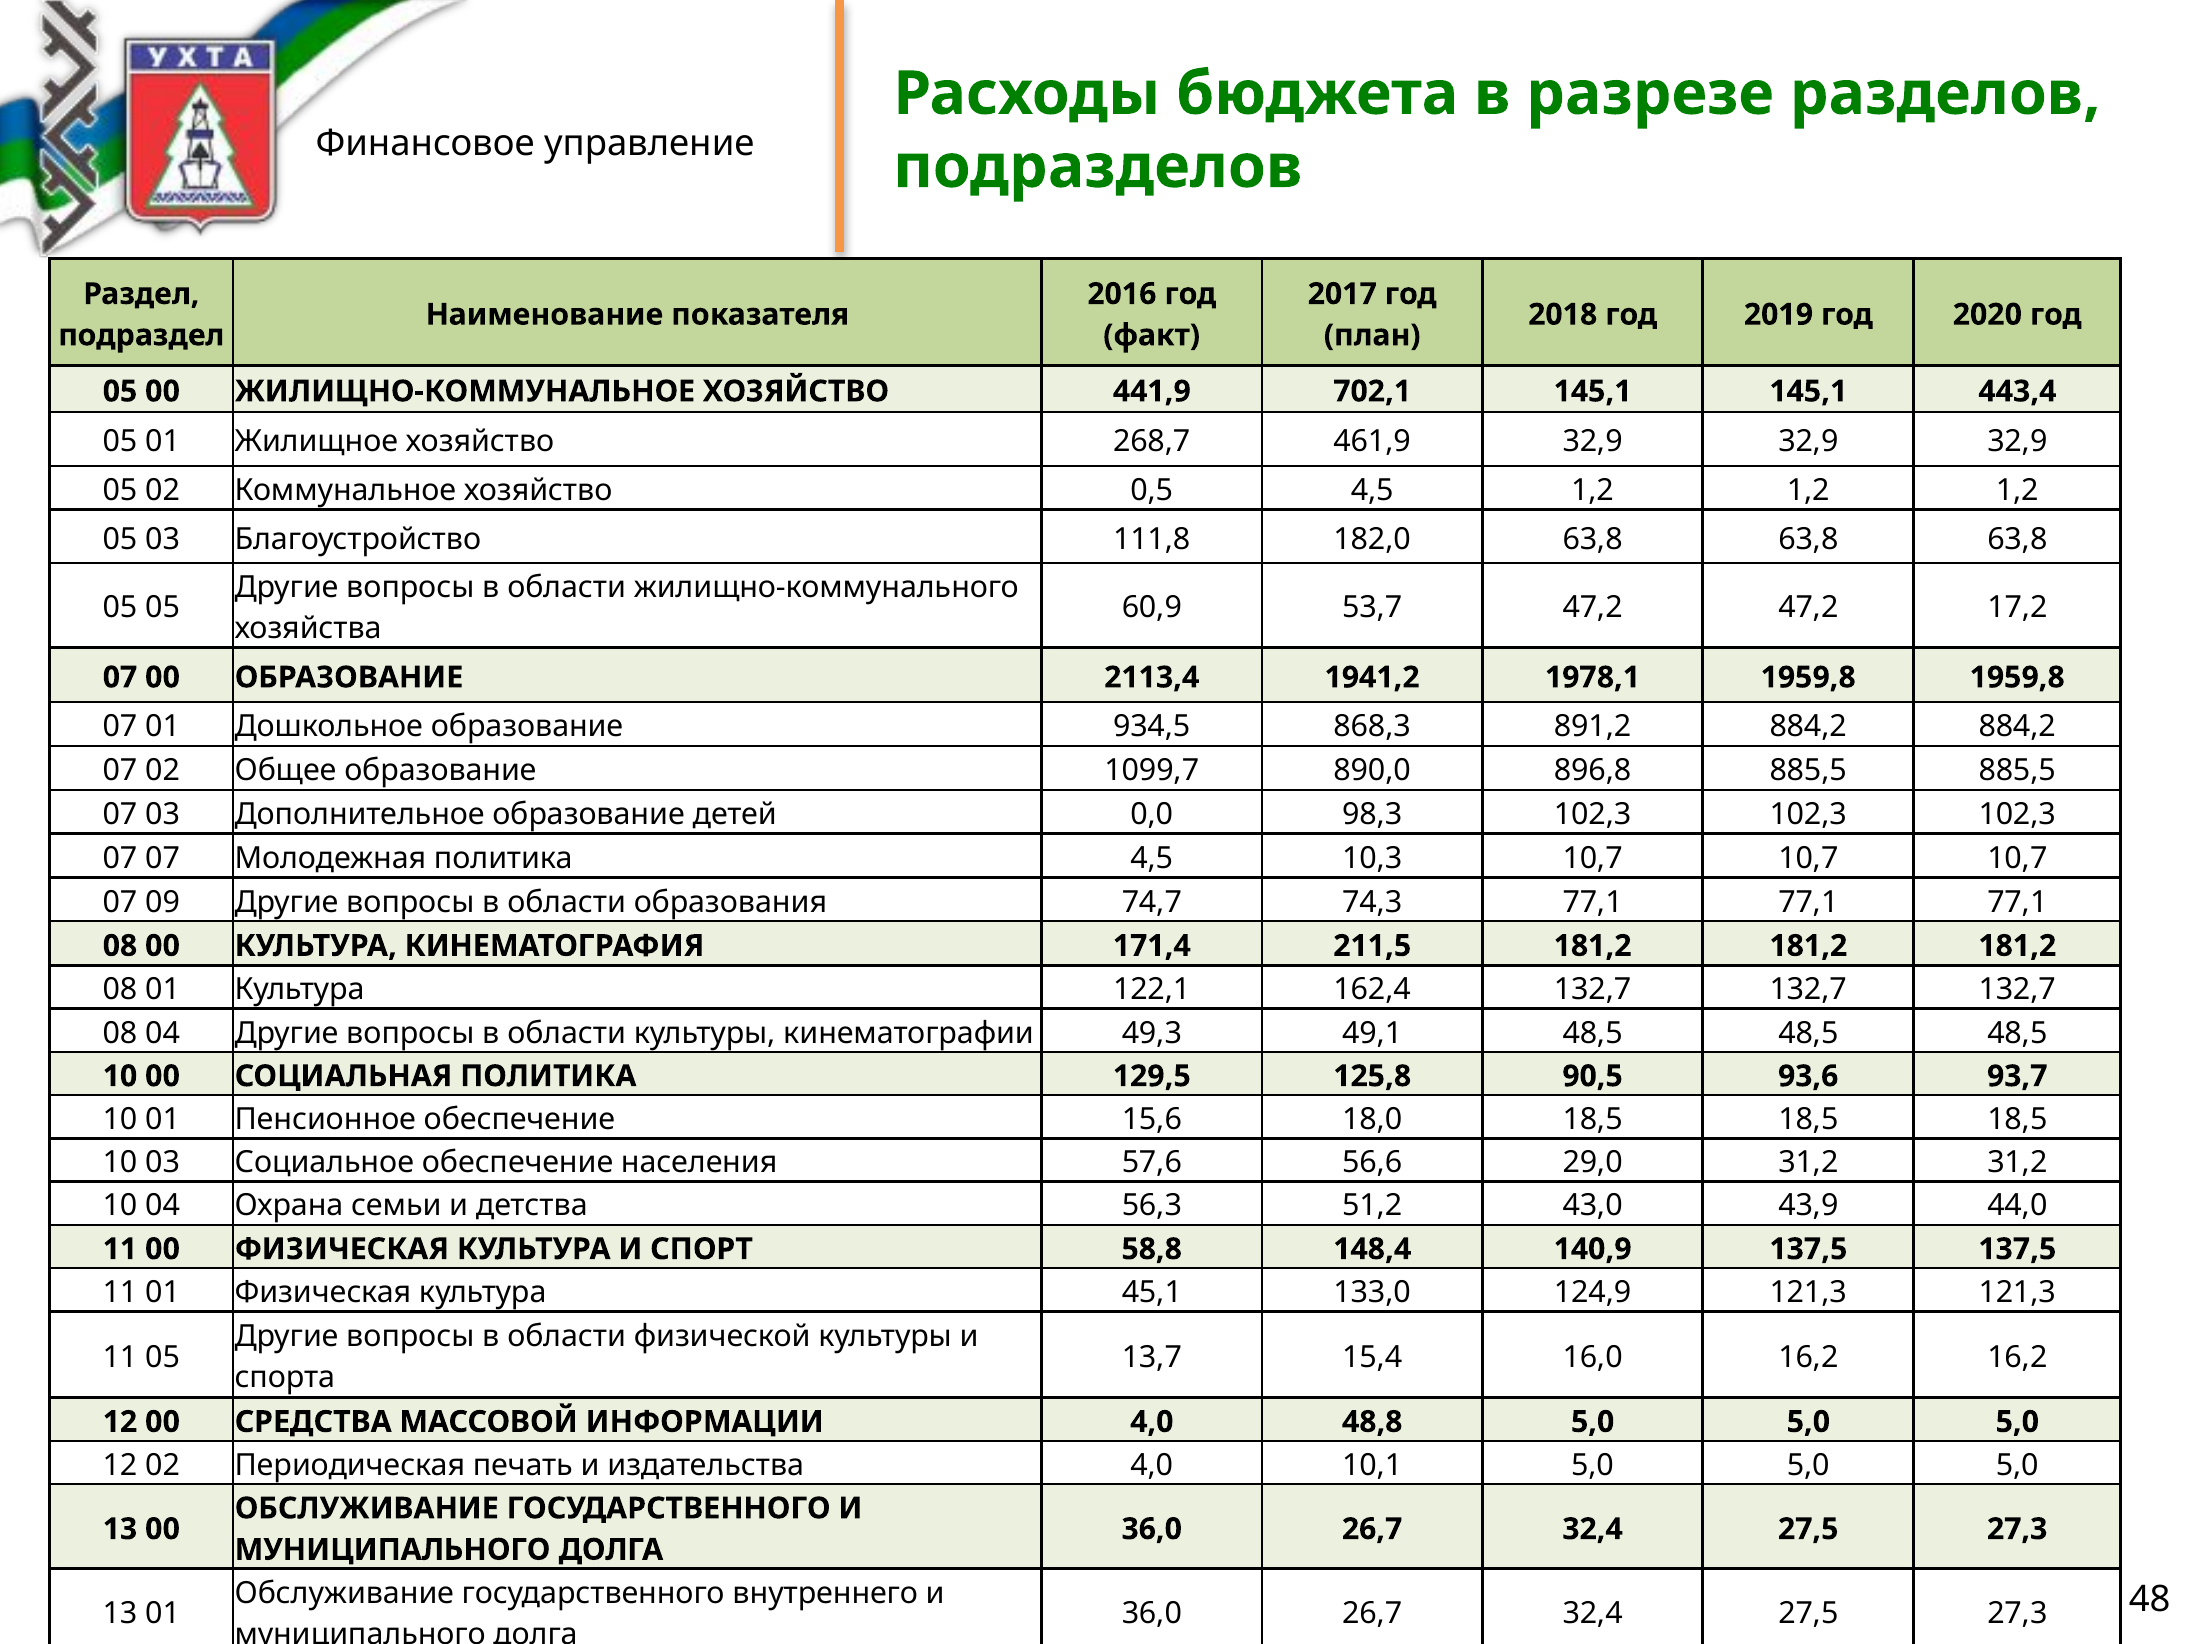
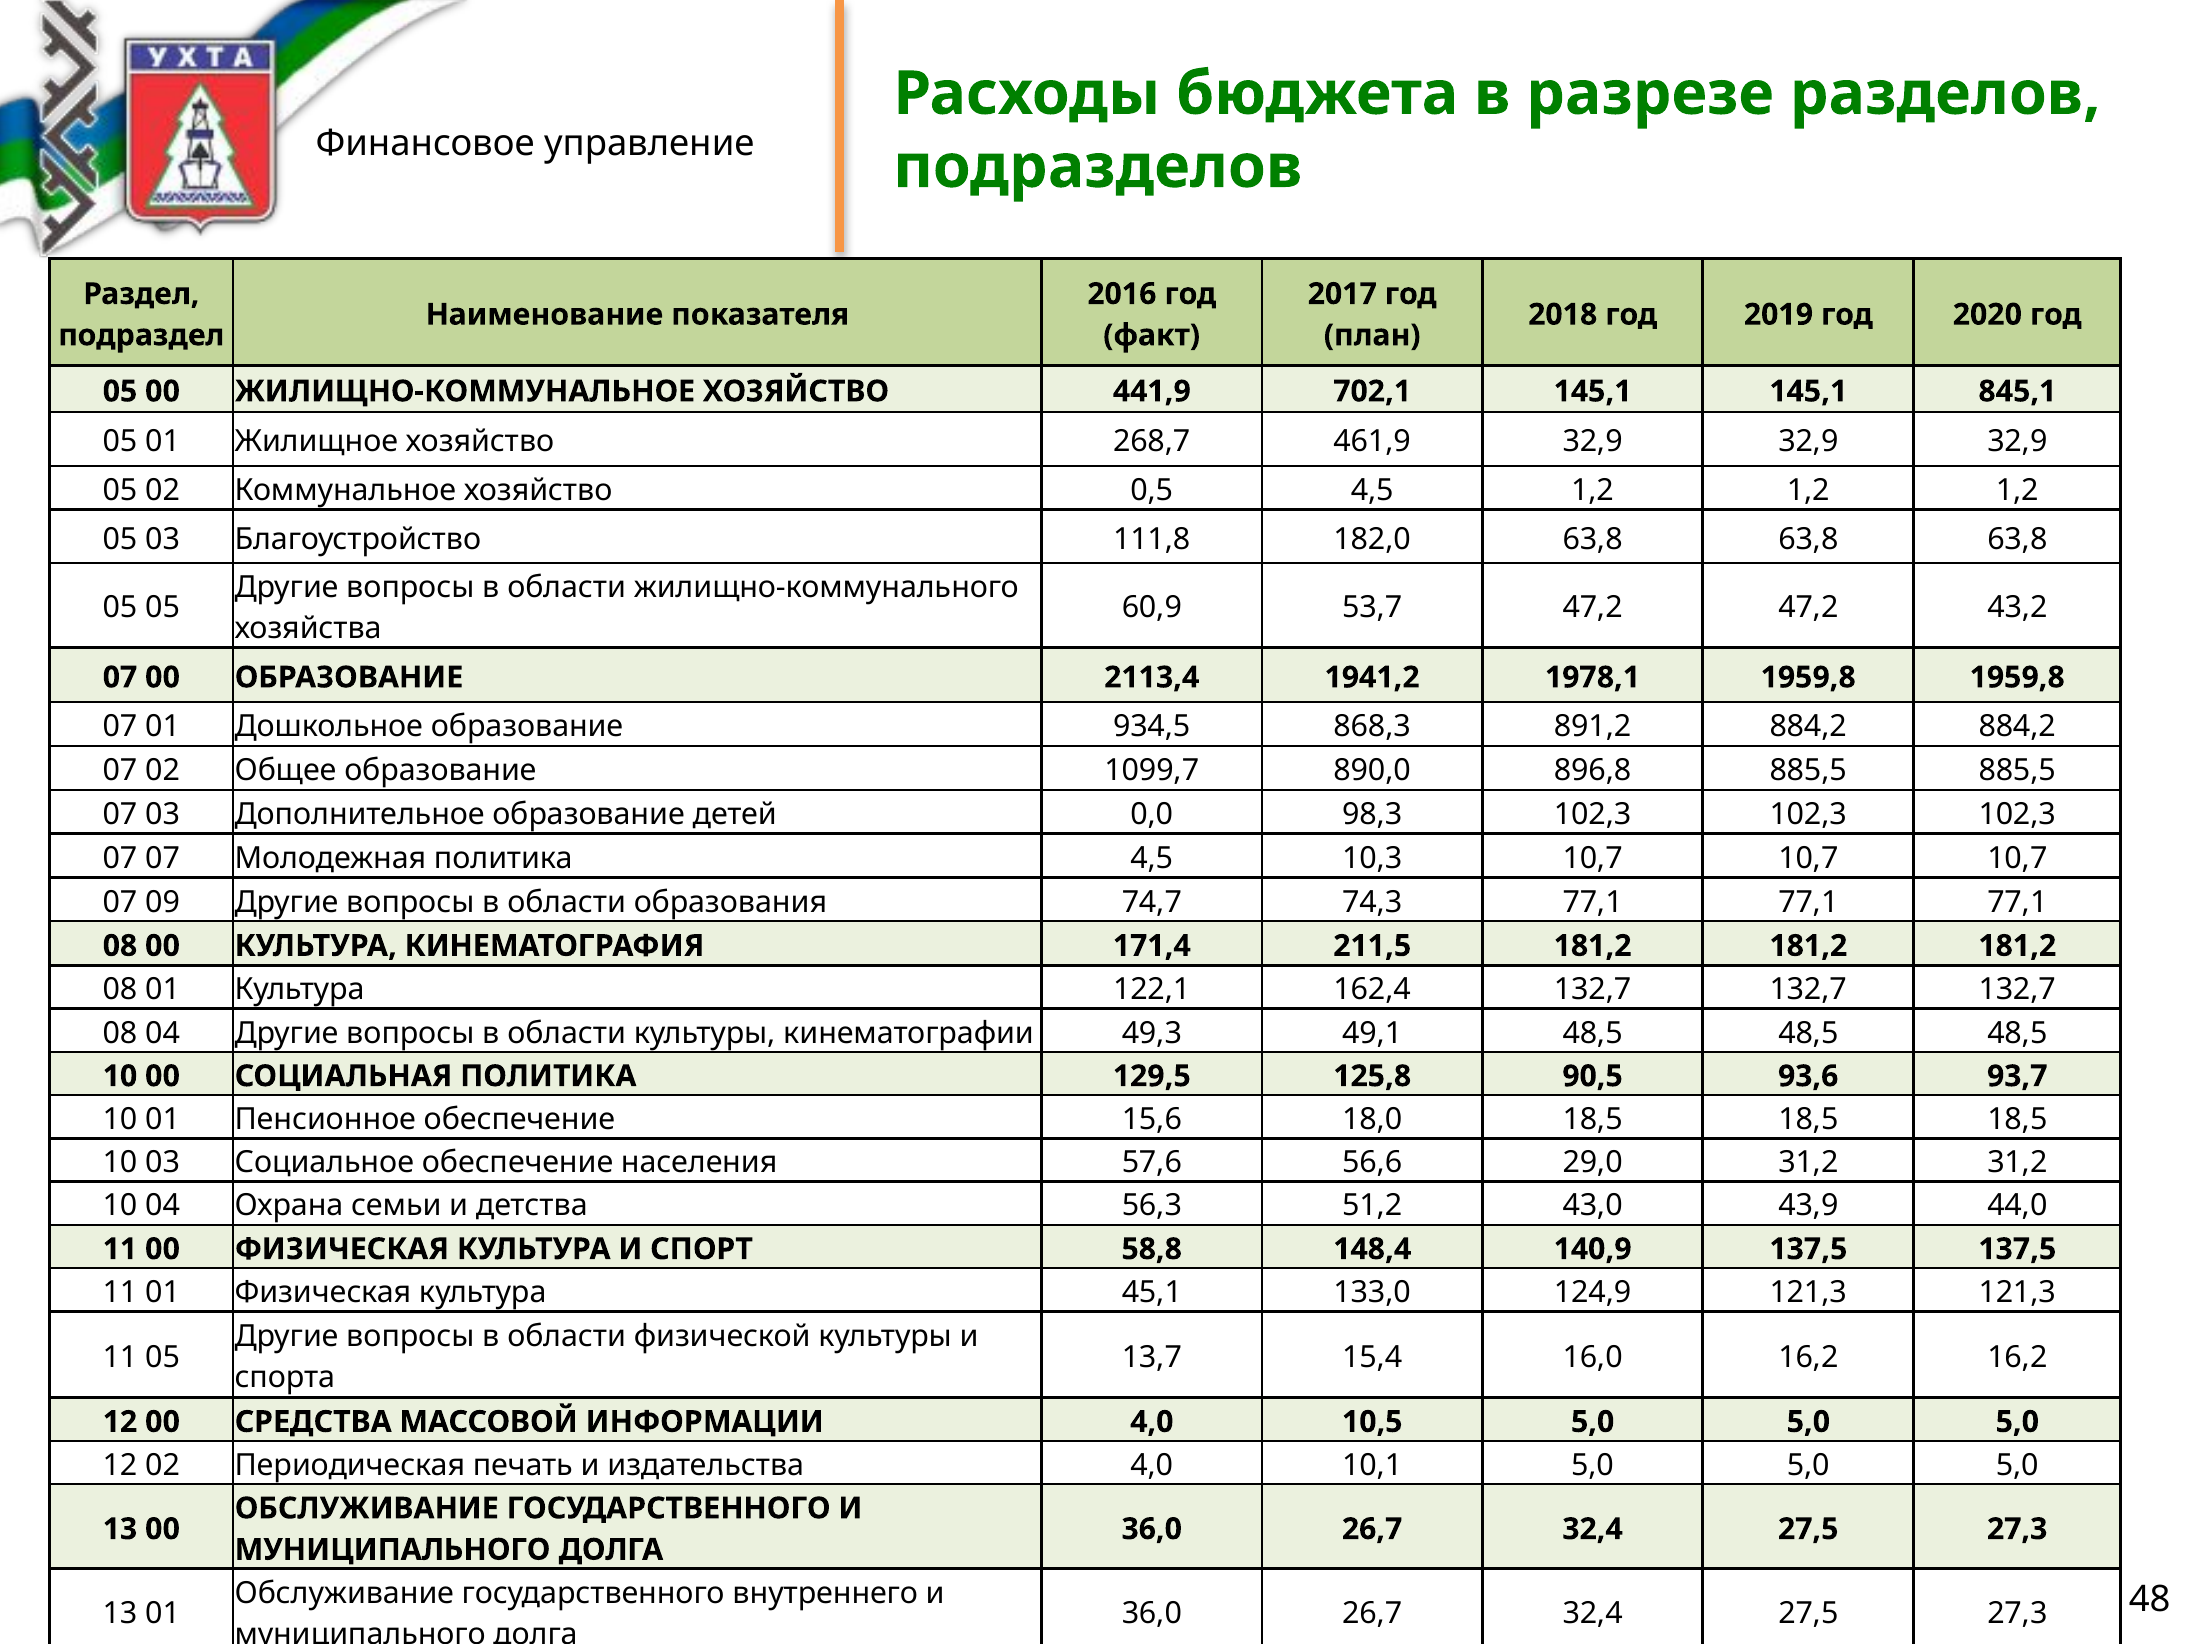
443,4: 443,4 -> 845,1 (2017, 391)
17,2: 17,2 -> 43,2 (2017, 608)
48,8: 48,8 -> 10,5 (1372, 1422)
